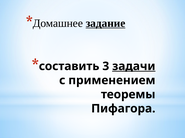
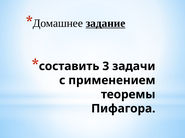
задачи underline: present -> none (134, 67)
